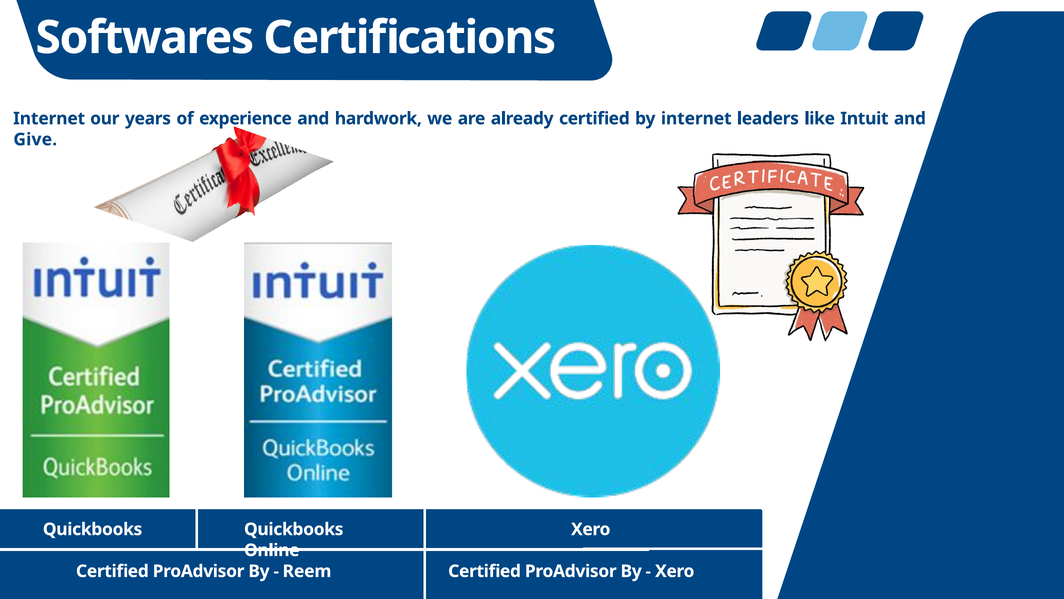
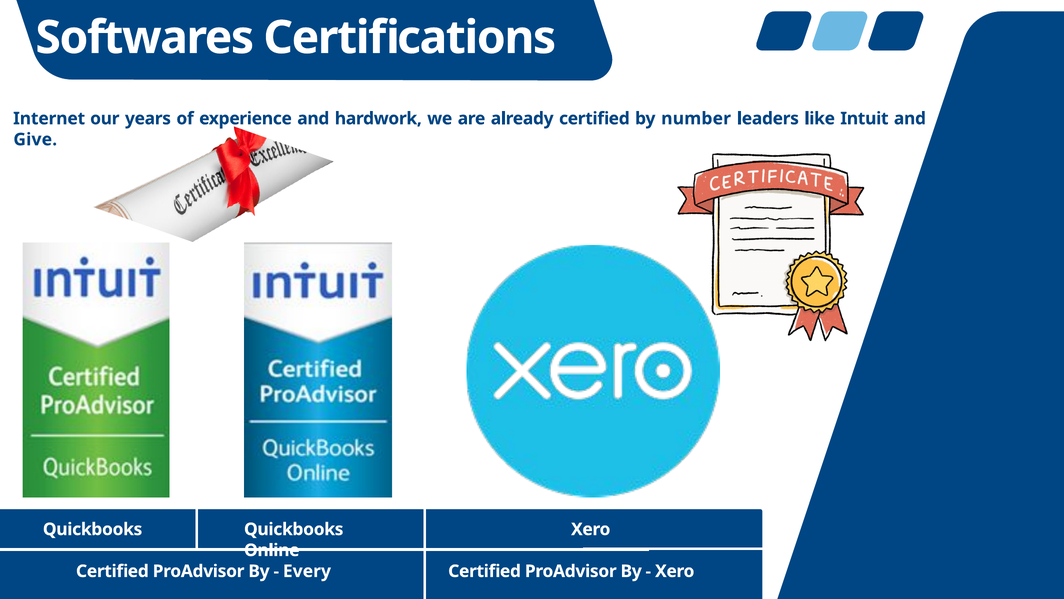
by internet: internet -> number (696, 118)
Reem: Reem -> Every (307, 571)
